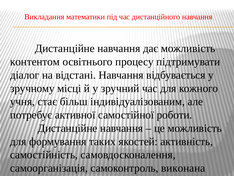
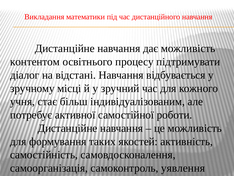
виконана: виконана -> уявлення (183, 168)
